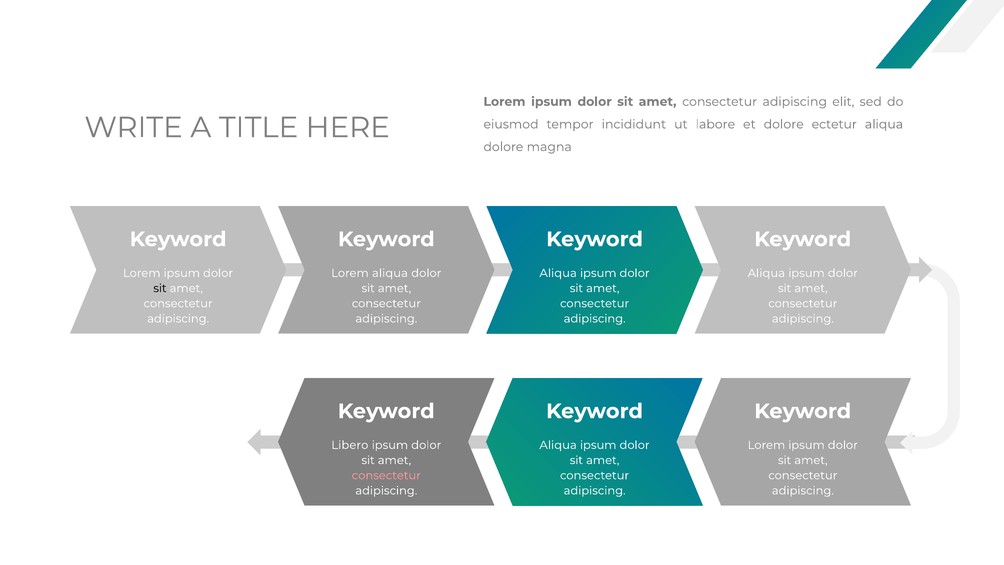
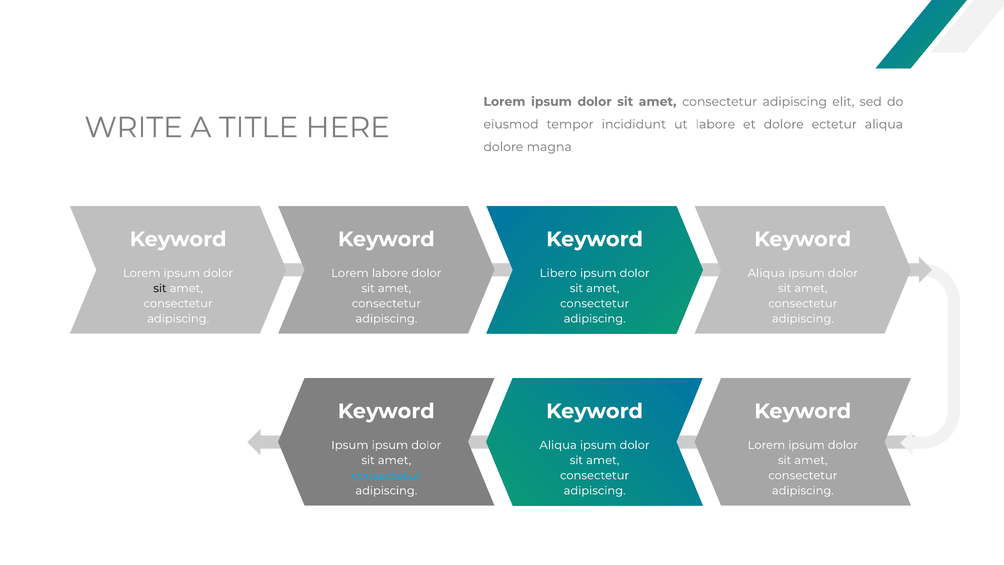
Lorem aliqua: aliqua -> labore (390, 273)
Aliqua: Aliqua -> Libero (558, 273)
Libero: Libero -> Ipsum (350, 445)
consectetur colour: pink -> light blue (386, 475)
